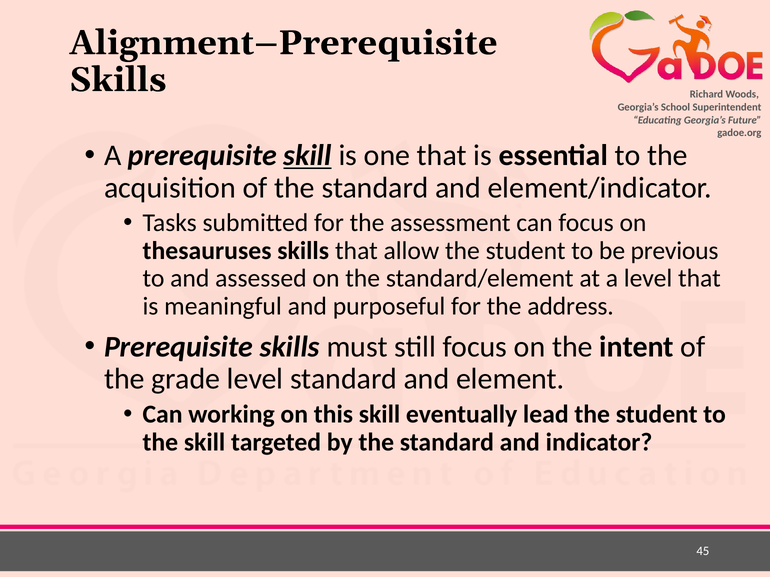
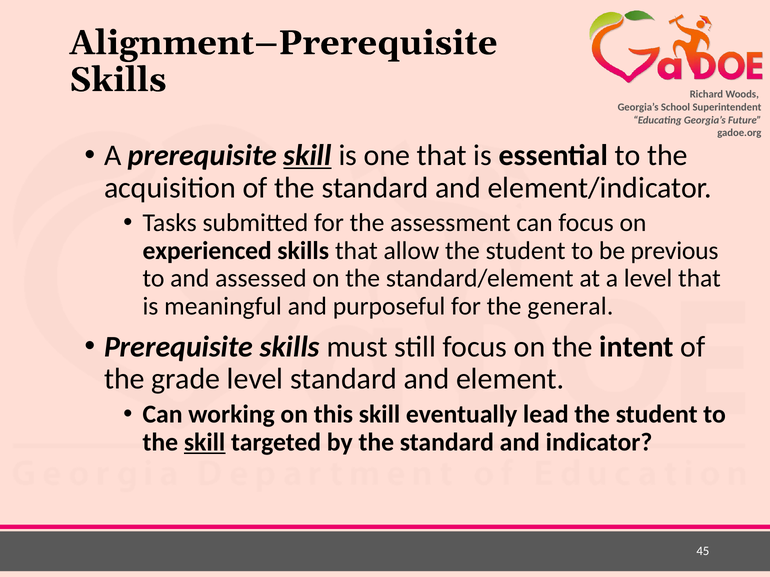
thesauruses: thesauruses -> experienced (207, 251)
address: address -> general (570, 306)
skill underline: none -> present (205, 442)
